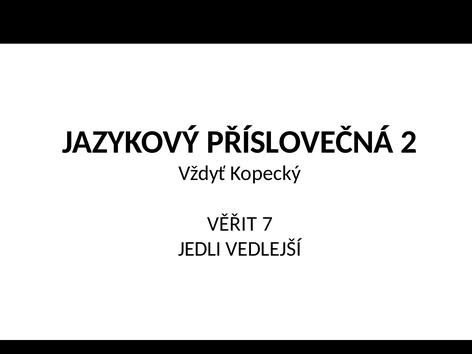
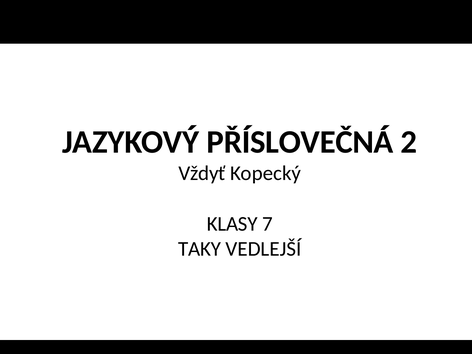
VĚŘIT: VĚŘIT -> KLASY (232, 224)
JEDLI: JEDLI -> TAKY (200, 249)
